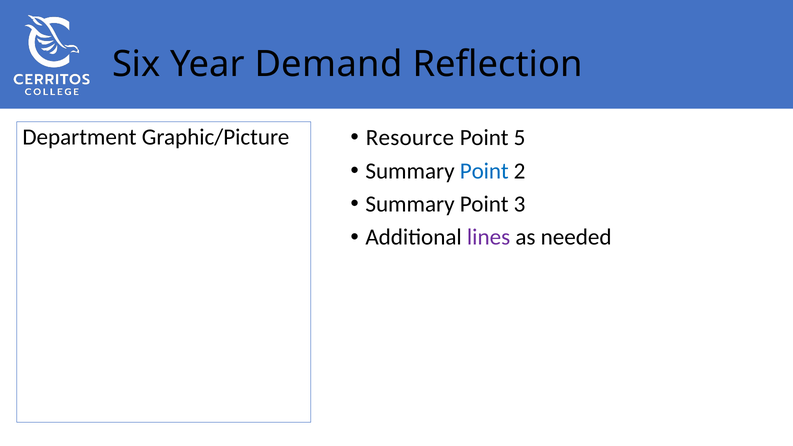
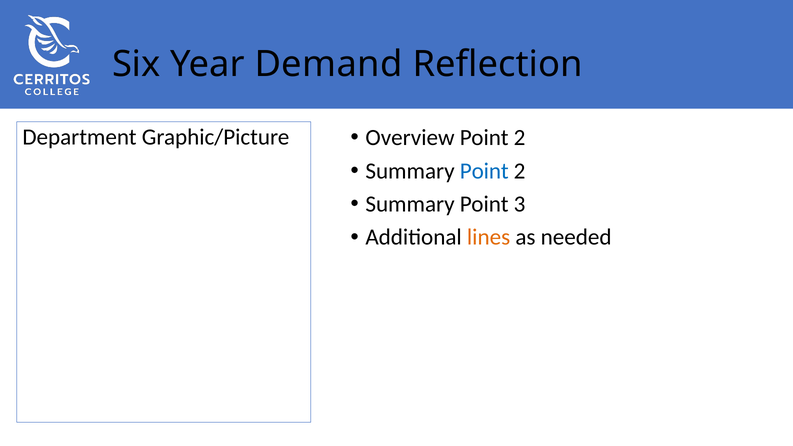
Resource: Resource -> Overview (410, 138)
5: 5 -> 2 (520, 138)
lines colour: purple -> orange (489, 237)
